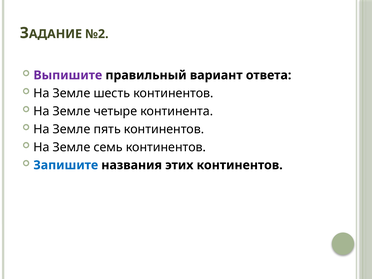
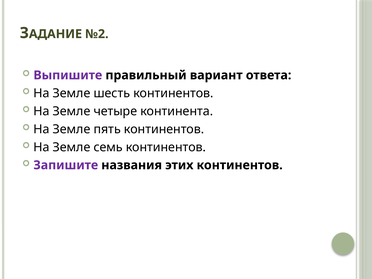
Запишите colour: blue -> purple (66, 165)
